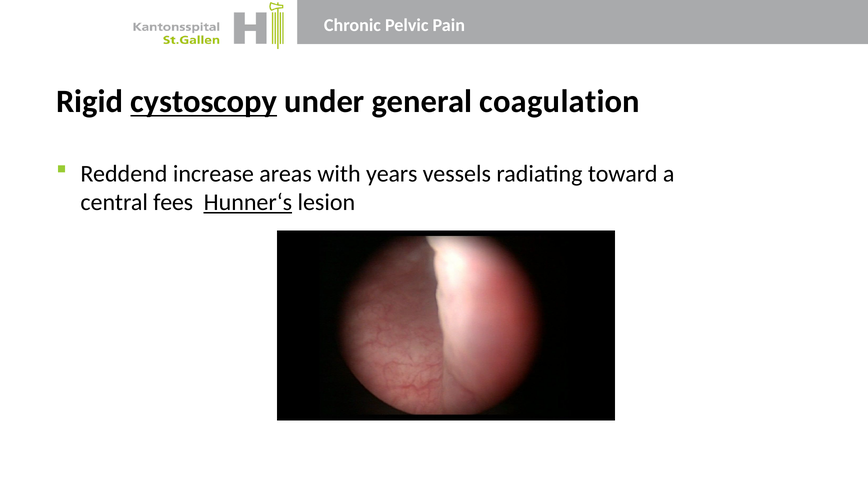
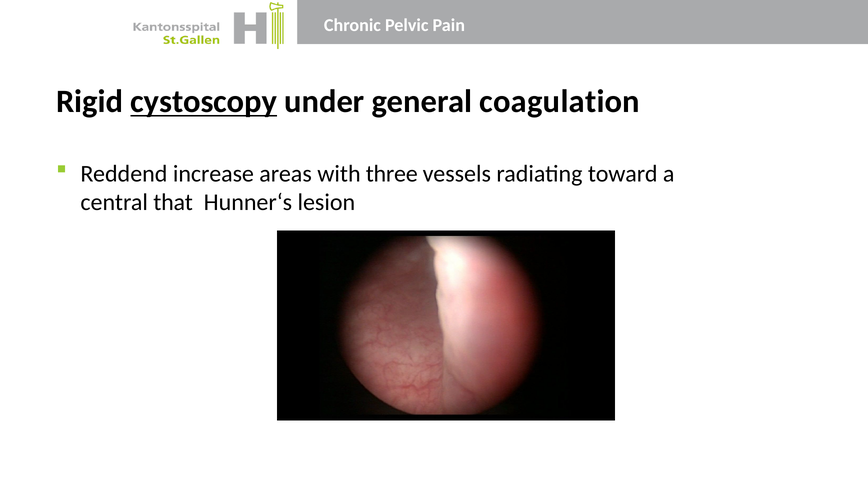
years: years -> three (392, 174)
fees: fees -> that (173, 203)
Hunner‘s underline: present -> none (248, 203)
